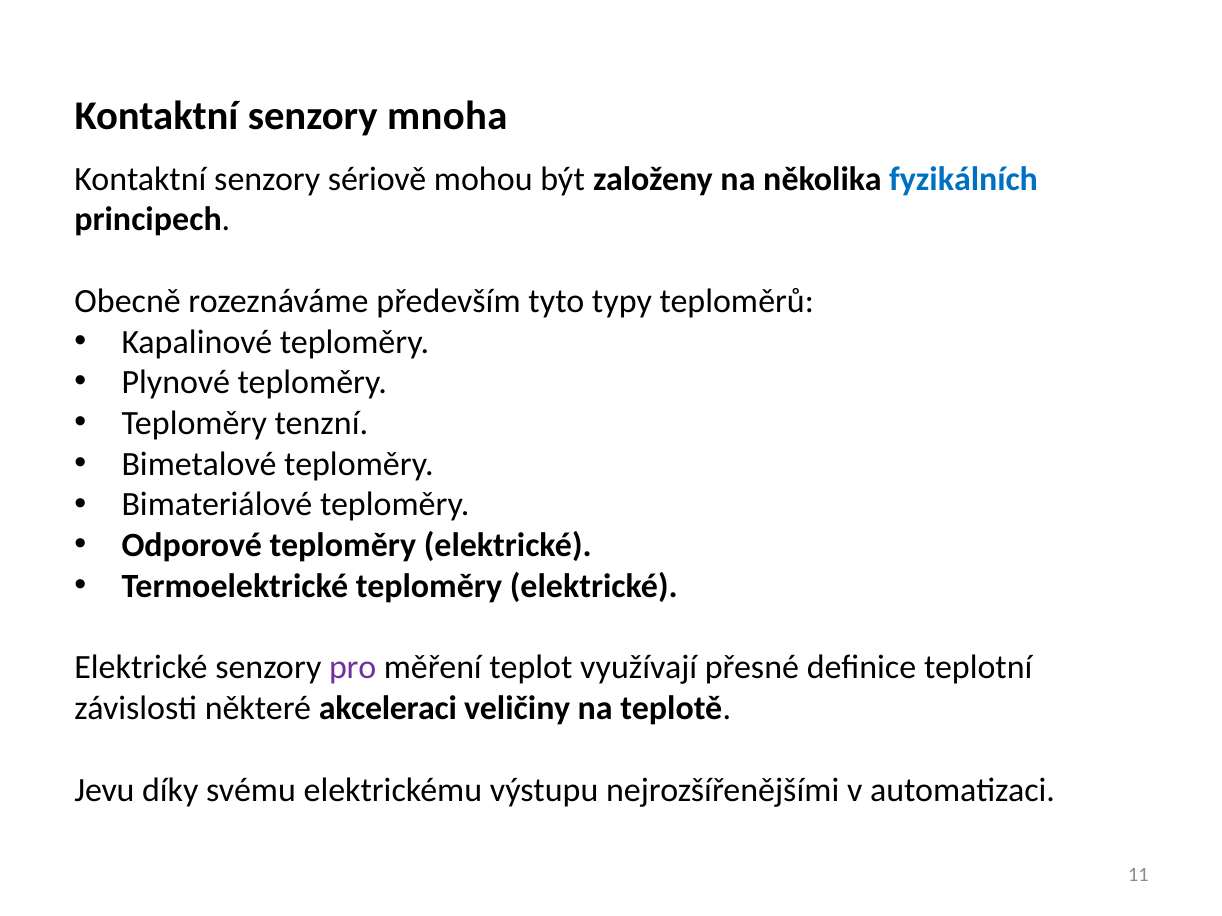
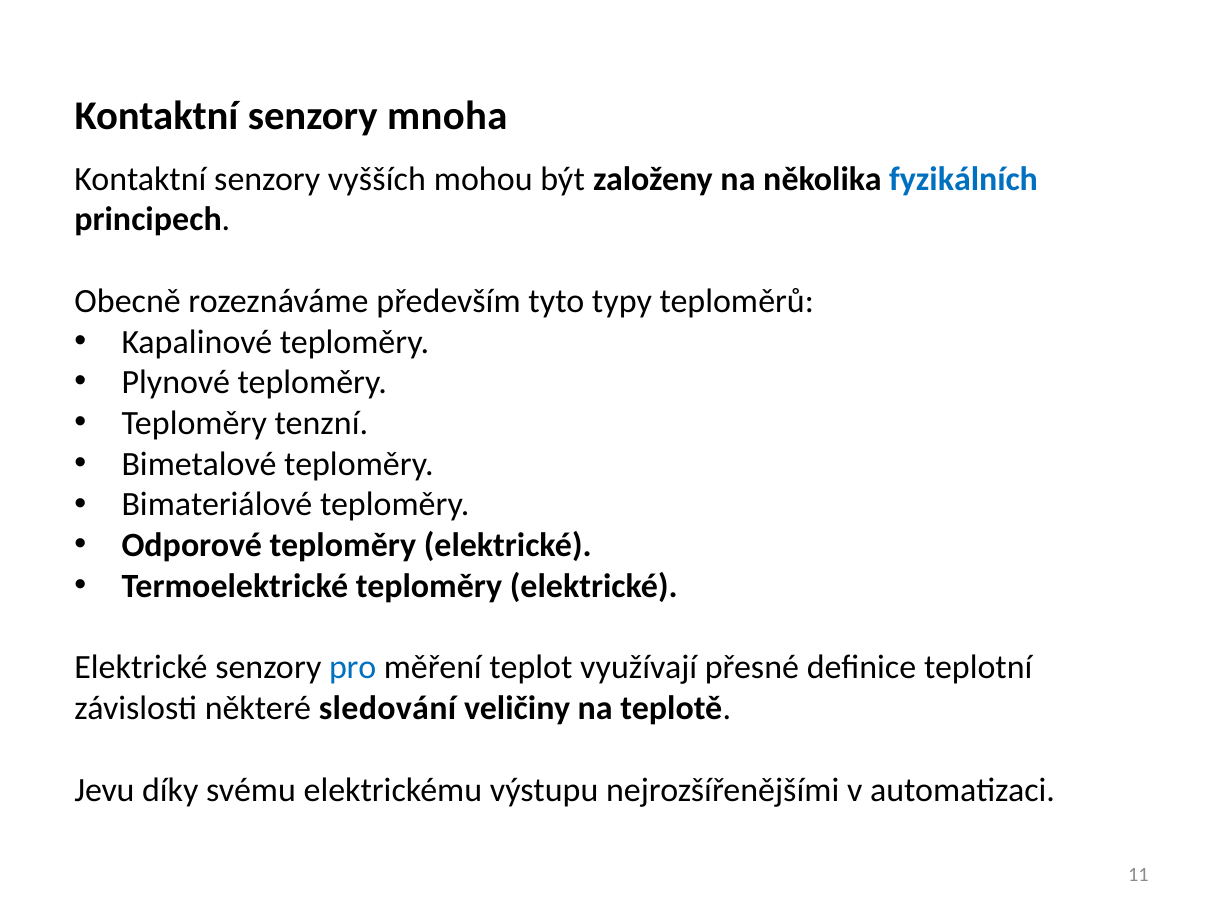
sériově: sériově -> vyšších (377, 179)
pro colour: purple -> blue (353, 668)
akceleraci: akceleraci -> sledování (388, 709)
